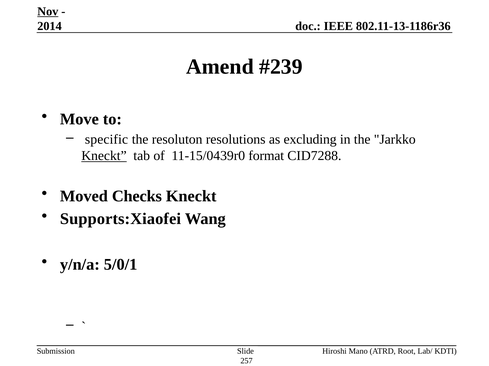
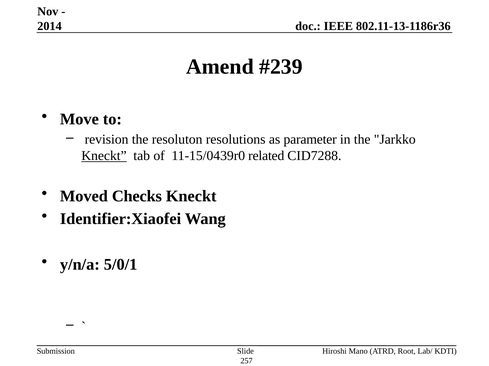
Nov underline: present -> none (48, 11)
specific: specific -> revision (107, 140)
excluding: excluding -> parameter (310, 140)
format: format -> related (266, 156)
Supports:Xiaofei: Supports:Xiaofei -> Identifier:Xiaofei (121, 219)
